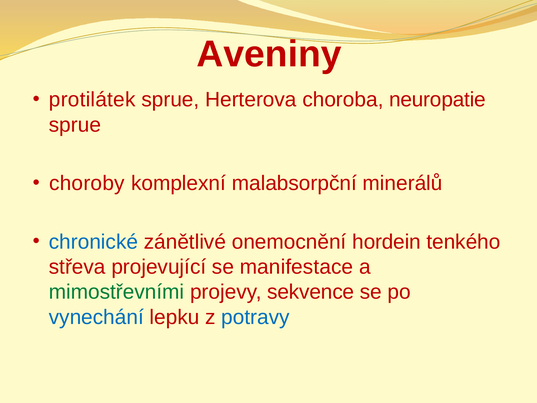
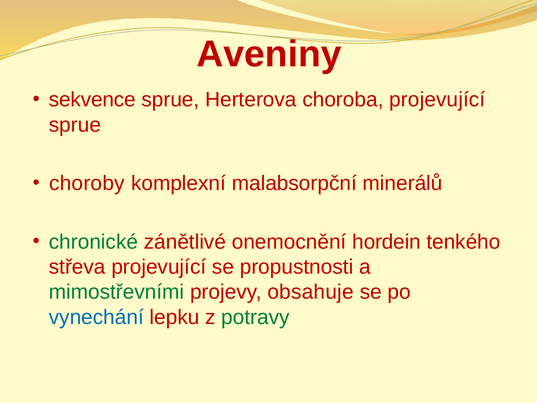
protilátek: protilátek -> sekvence (92, 100)
choroba neuropatie: neuropatie -> projevující (437, 100)
chronické colour: blue -> green (93, 242)
manifestace: manifestace -> propustnosti (297, 267)
sekvence: sekvence -> obsahuje (311, 292)
potravy colour: blue -> green (256, 317)
